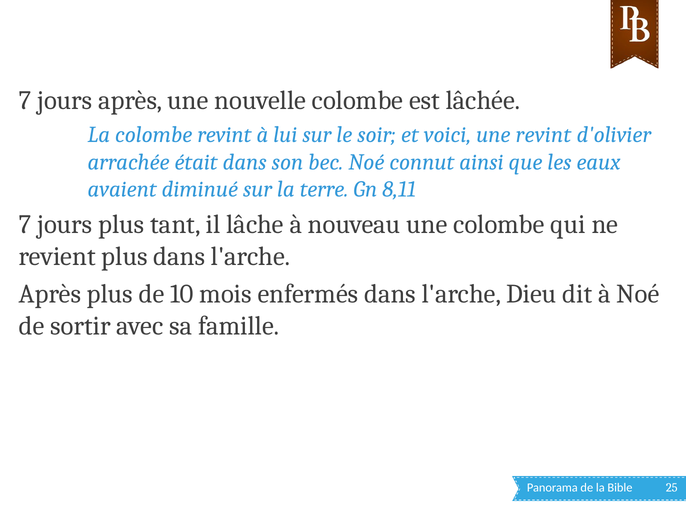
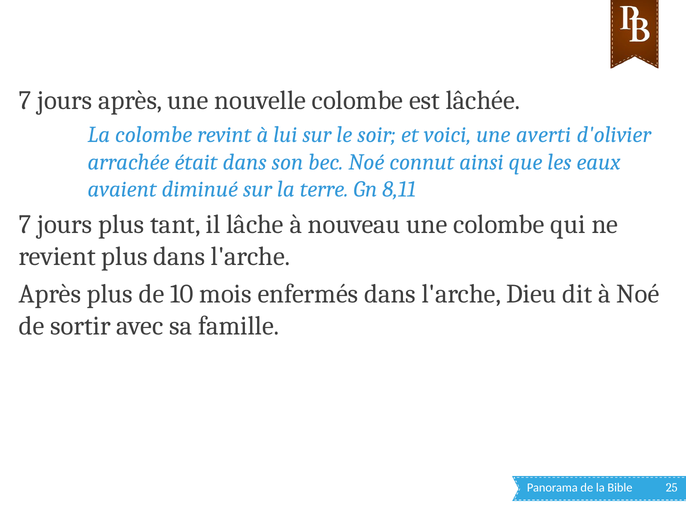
une revint: revint -> averti (544, 135)
